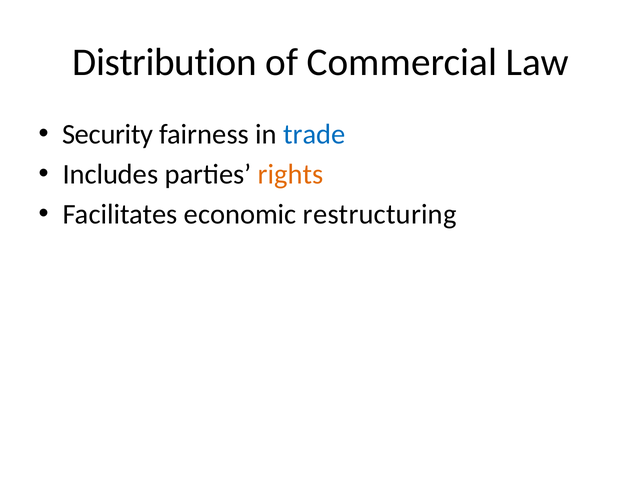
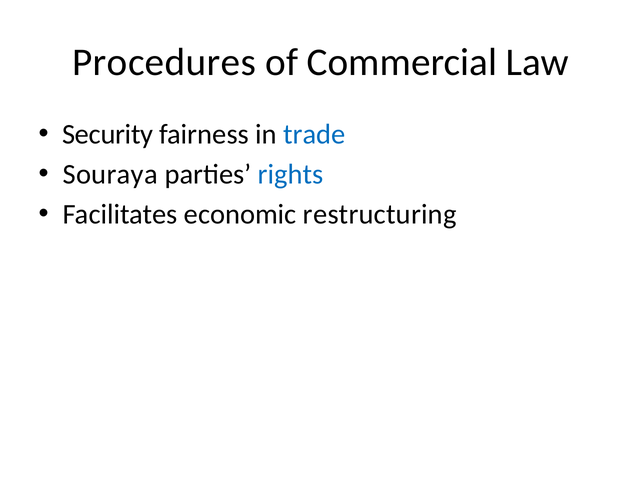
Distribution: Distribution -> Procedures (164, 62)
Includes: Includes -> Souraya (110, 175)
rights colour: orange -> blue (291, 175)
